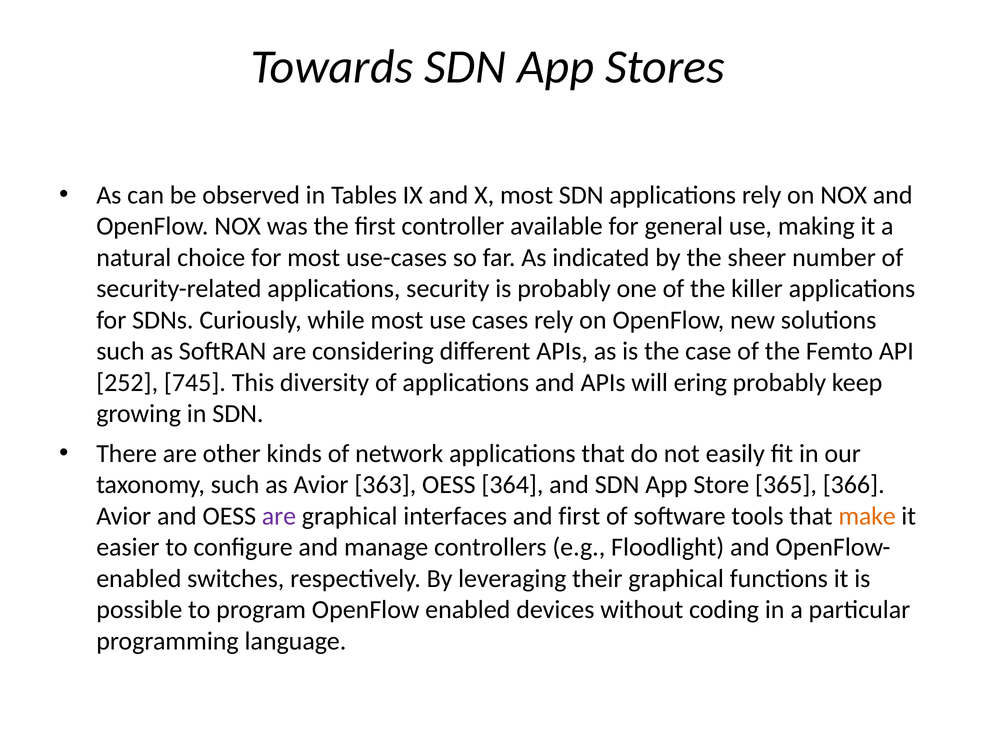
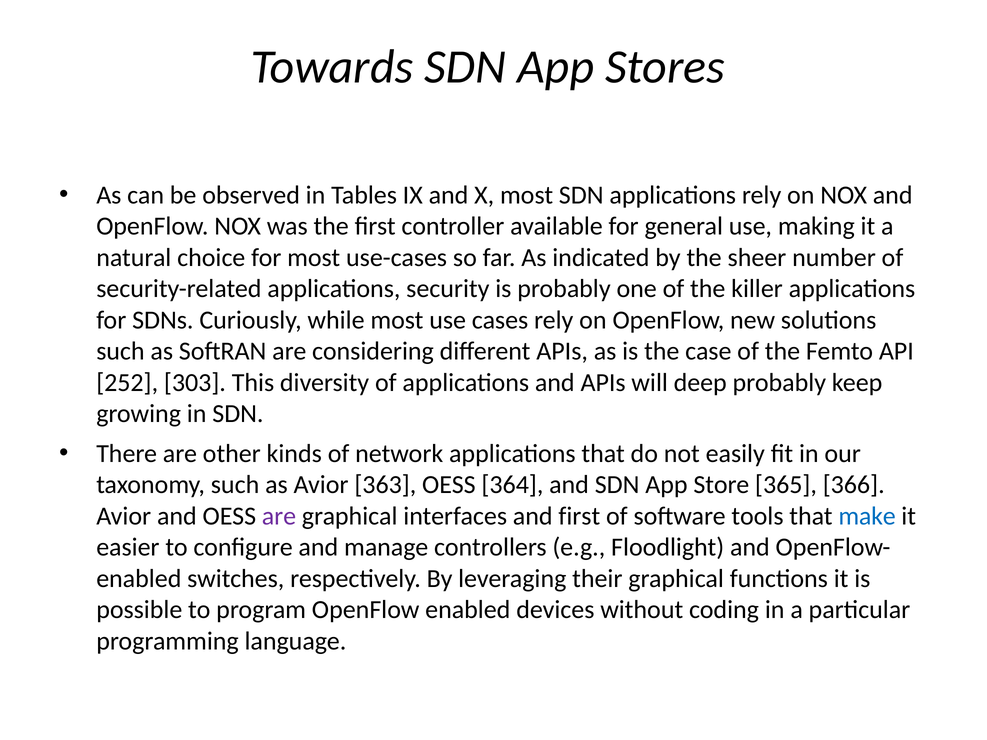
745: 745 -> 303 (195, 383)
ering: ering -> deep (700, 383)
make colour: orange -> blue (867, 516)
